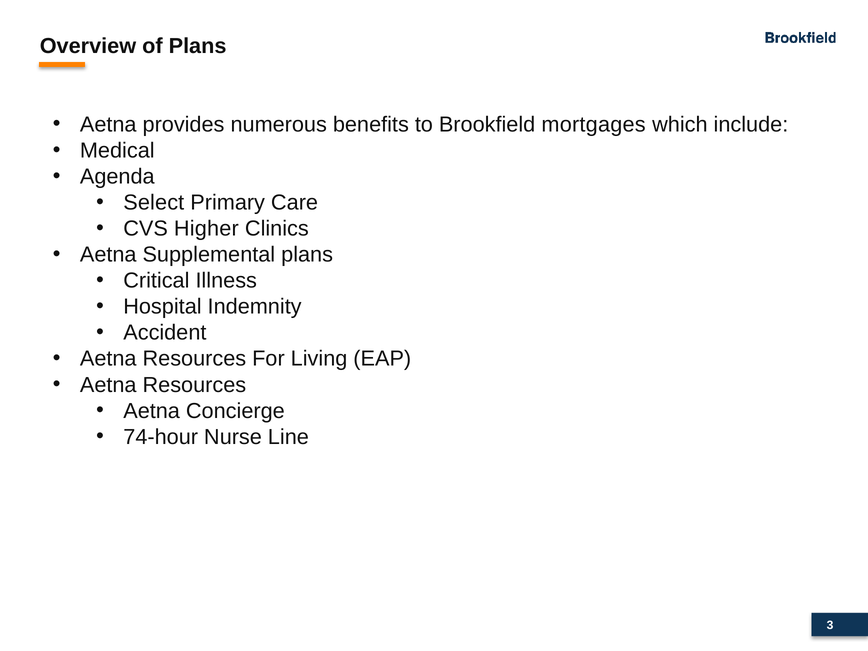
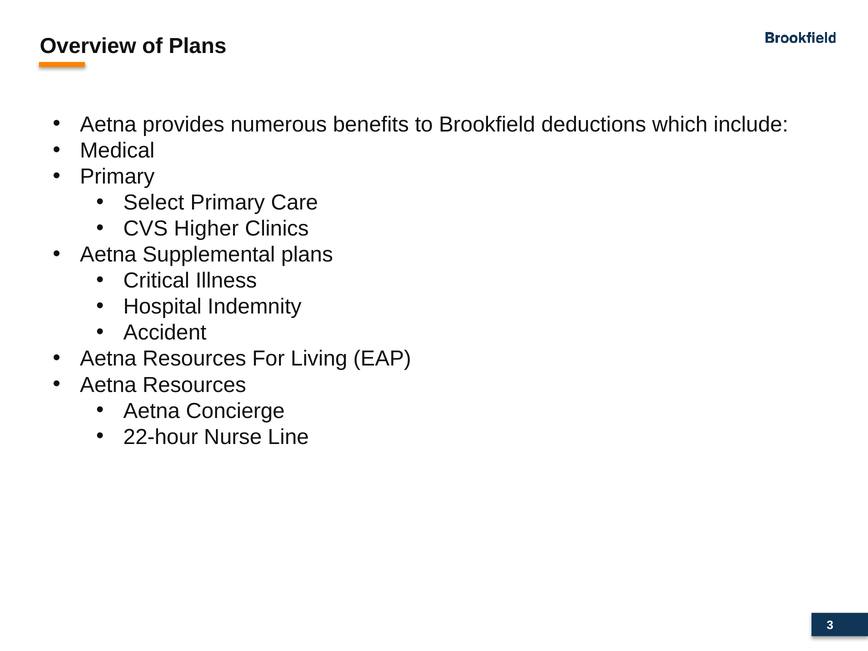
mortgages: mortgages -> deductions (594, 124)
Agenda: Agenda -> Primary (117, 177)
74-hour: 74-hour -> 22-hour (161, 437)
